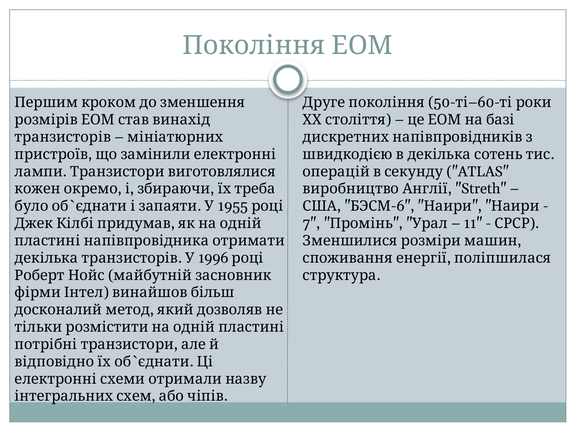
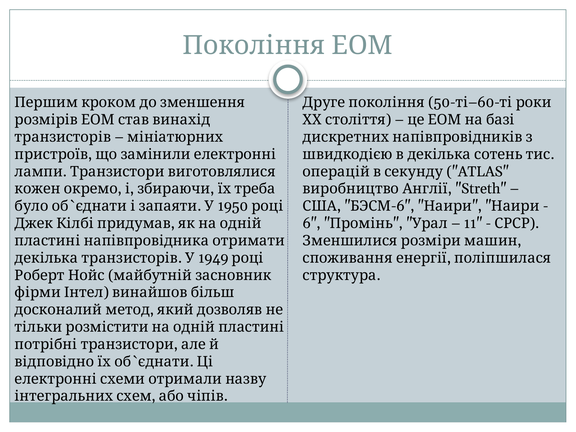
1955: 1955 -> 1950 (233, 206)
7: 7 -> 6 (312, 223)
1996: 1996 -> 1949 (213, 258)
